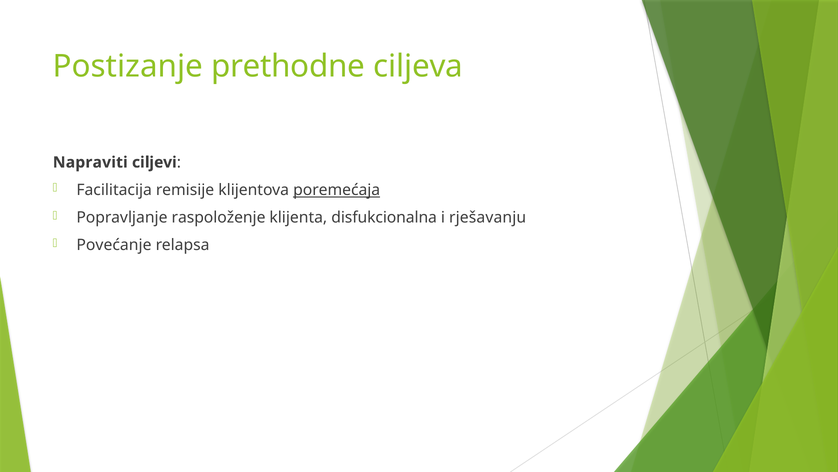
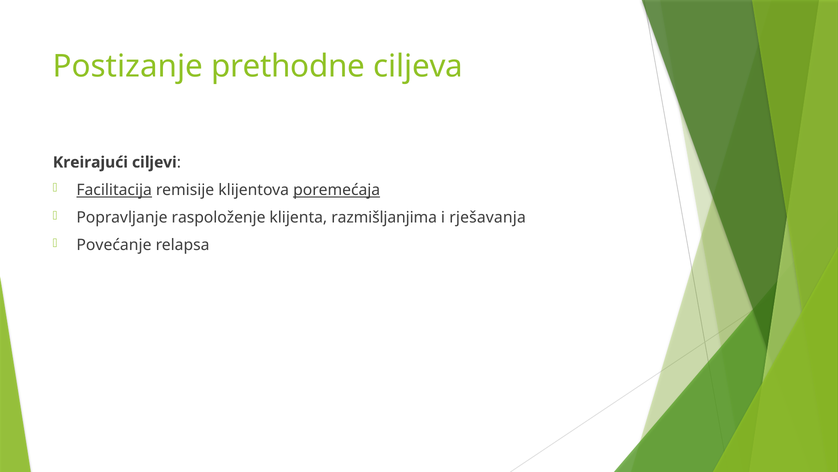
Napraviti: Napraviti -> Kreirajući (90, 162)
Facilitacija underline: none -> present (114, 190)
disfukcionalna: disfukcionalna -> razmišljanjima (384, 217)
rješavanju: rješavanju -> rješavanja (488, 217)
